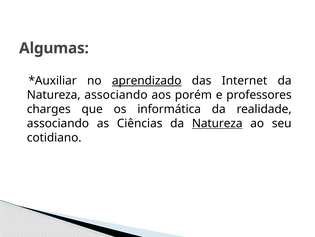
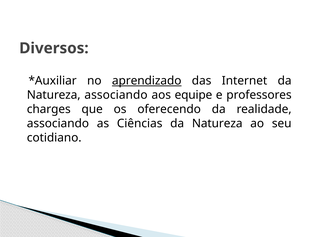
Algumas: Algumas -> Diversos (54, 48)
porém: porém -> equipe (193, 95)
informática: informática -> oferecendo (169, 109)
Natureza underline: present -> none (217, 123)
